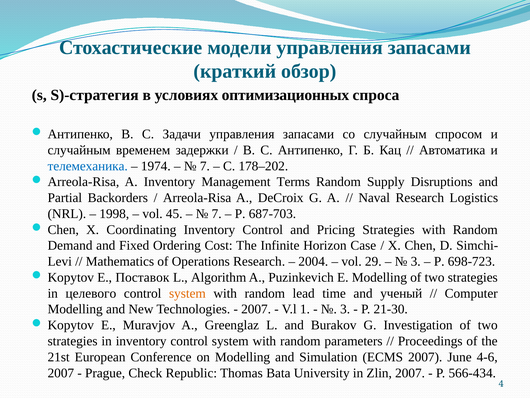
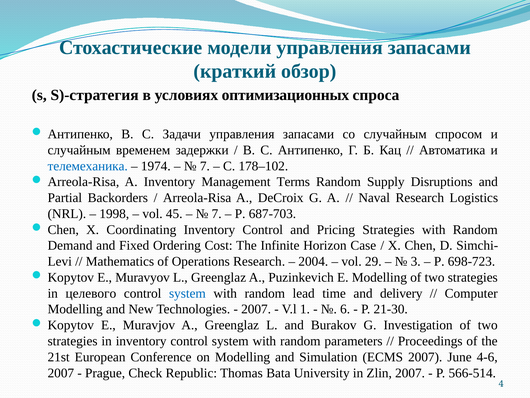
178–202: 178–202 -> 178–102 (263, 166)
Поставок: Поставок -> Muravyov (143, 277)
L Algorithm: Algorithm -> Greenglaz (219, 277)
system colour: orange -> blue (187, 293)
ученый: ученый -> delivery (401, 293)
3: 3 -> 6 (345, 309)
566-434: 566-434 -> 566-514 (472, 372)
